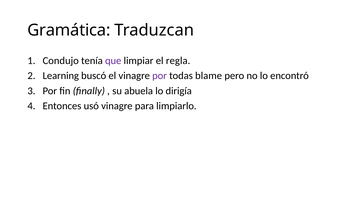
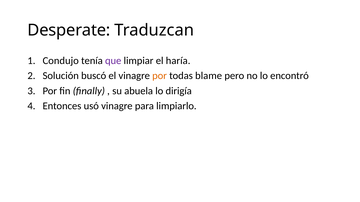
Gramática: Gramática -> Desperate (69, 30)
regla: regla -> haría (178, 61)
Learning: Learning -> Solución (61, 76)
por colour: purple -> orange (160, 76)
